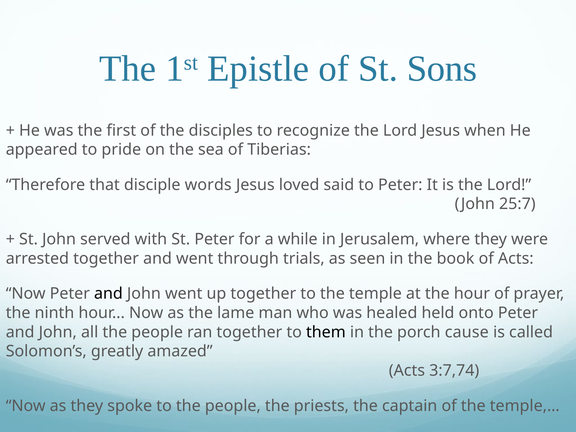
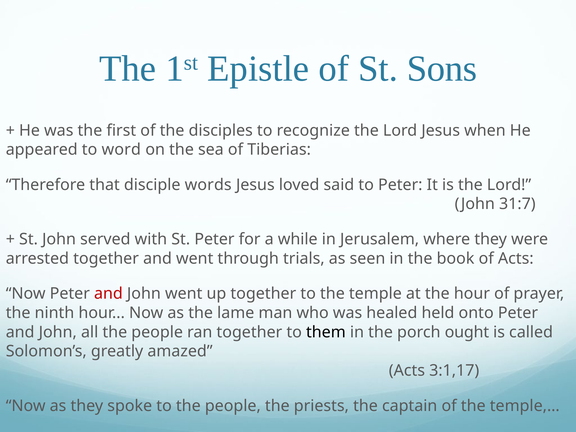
pride: pride -> word (121, 150)
25:7: 25:7 -> 31:7 (517, 204)
and colour: black -> red (108, 294)
cause: cause -> ought (467, 332)
3:7,74: 3:7,74 -> 3:1,17 (454, 371)
